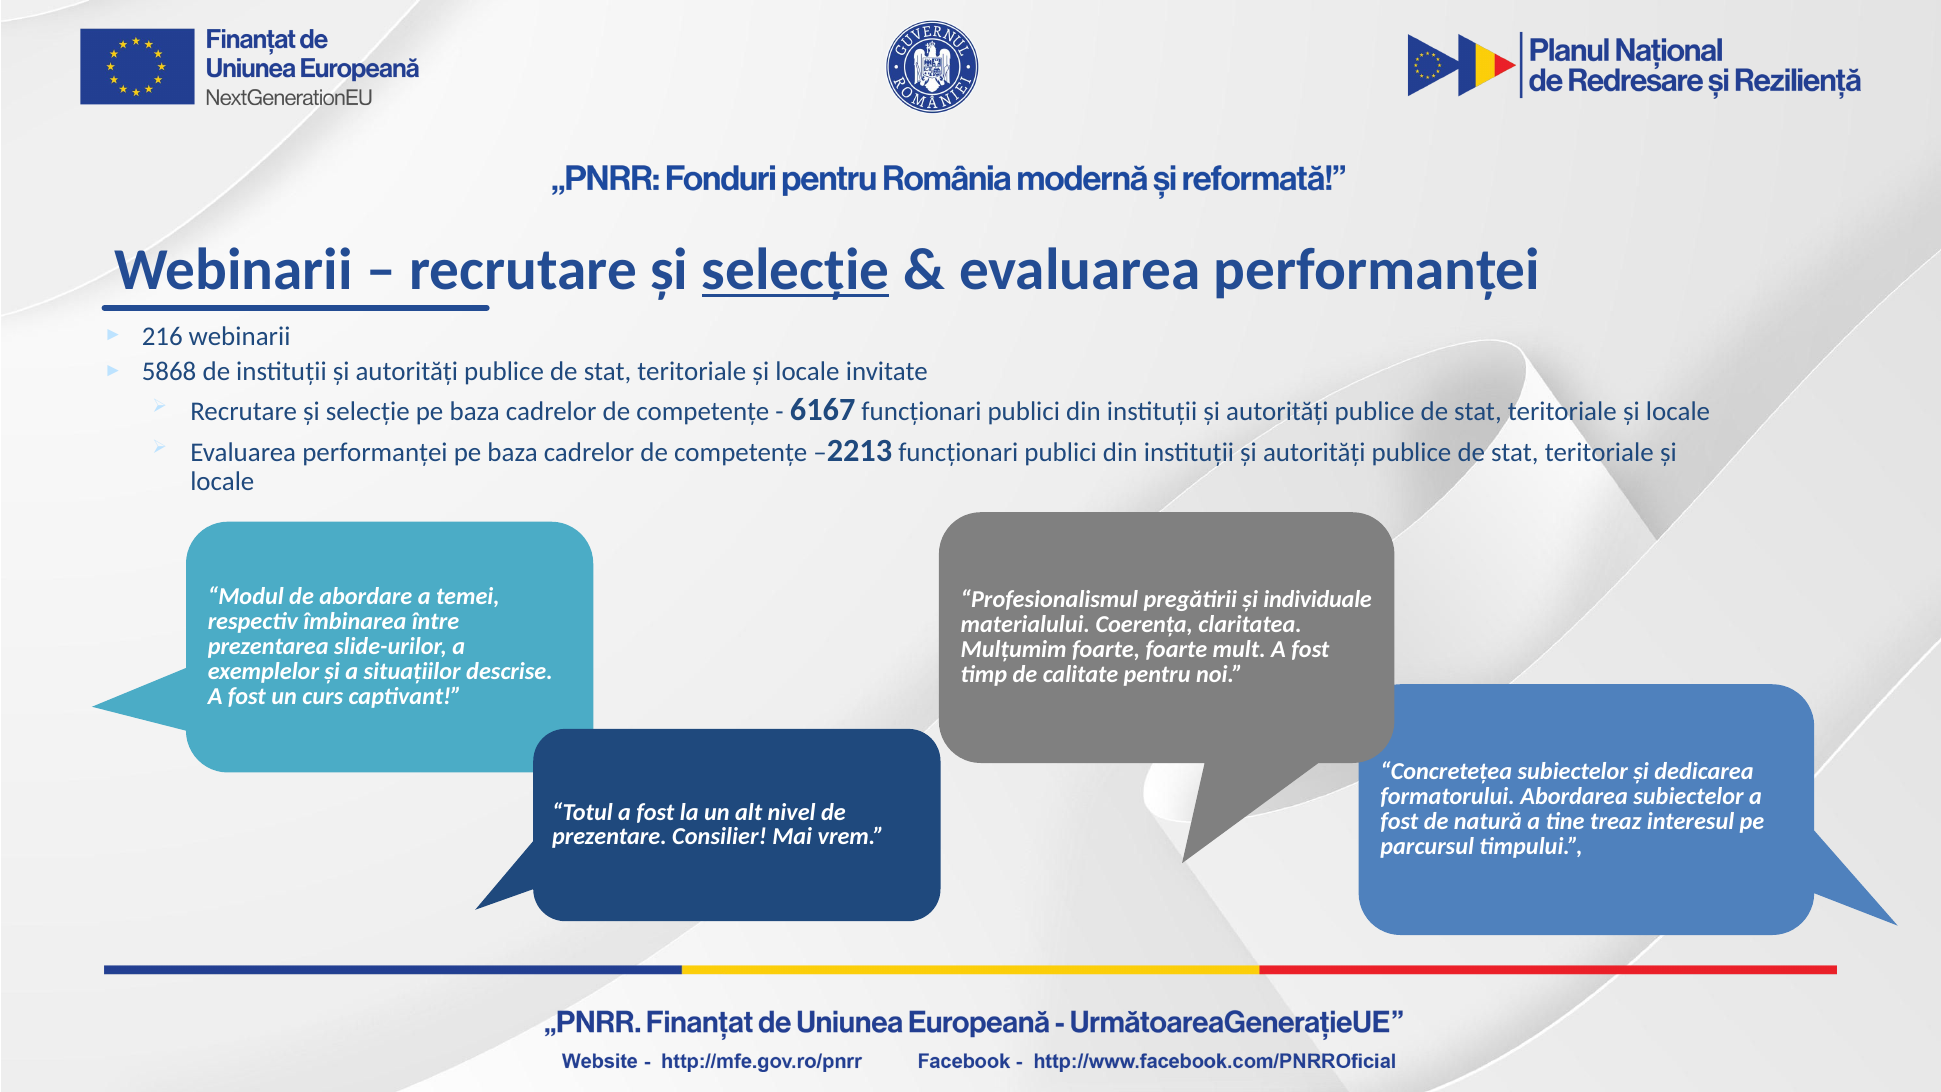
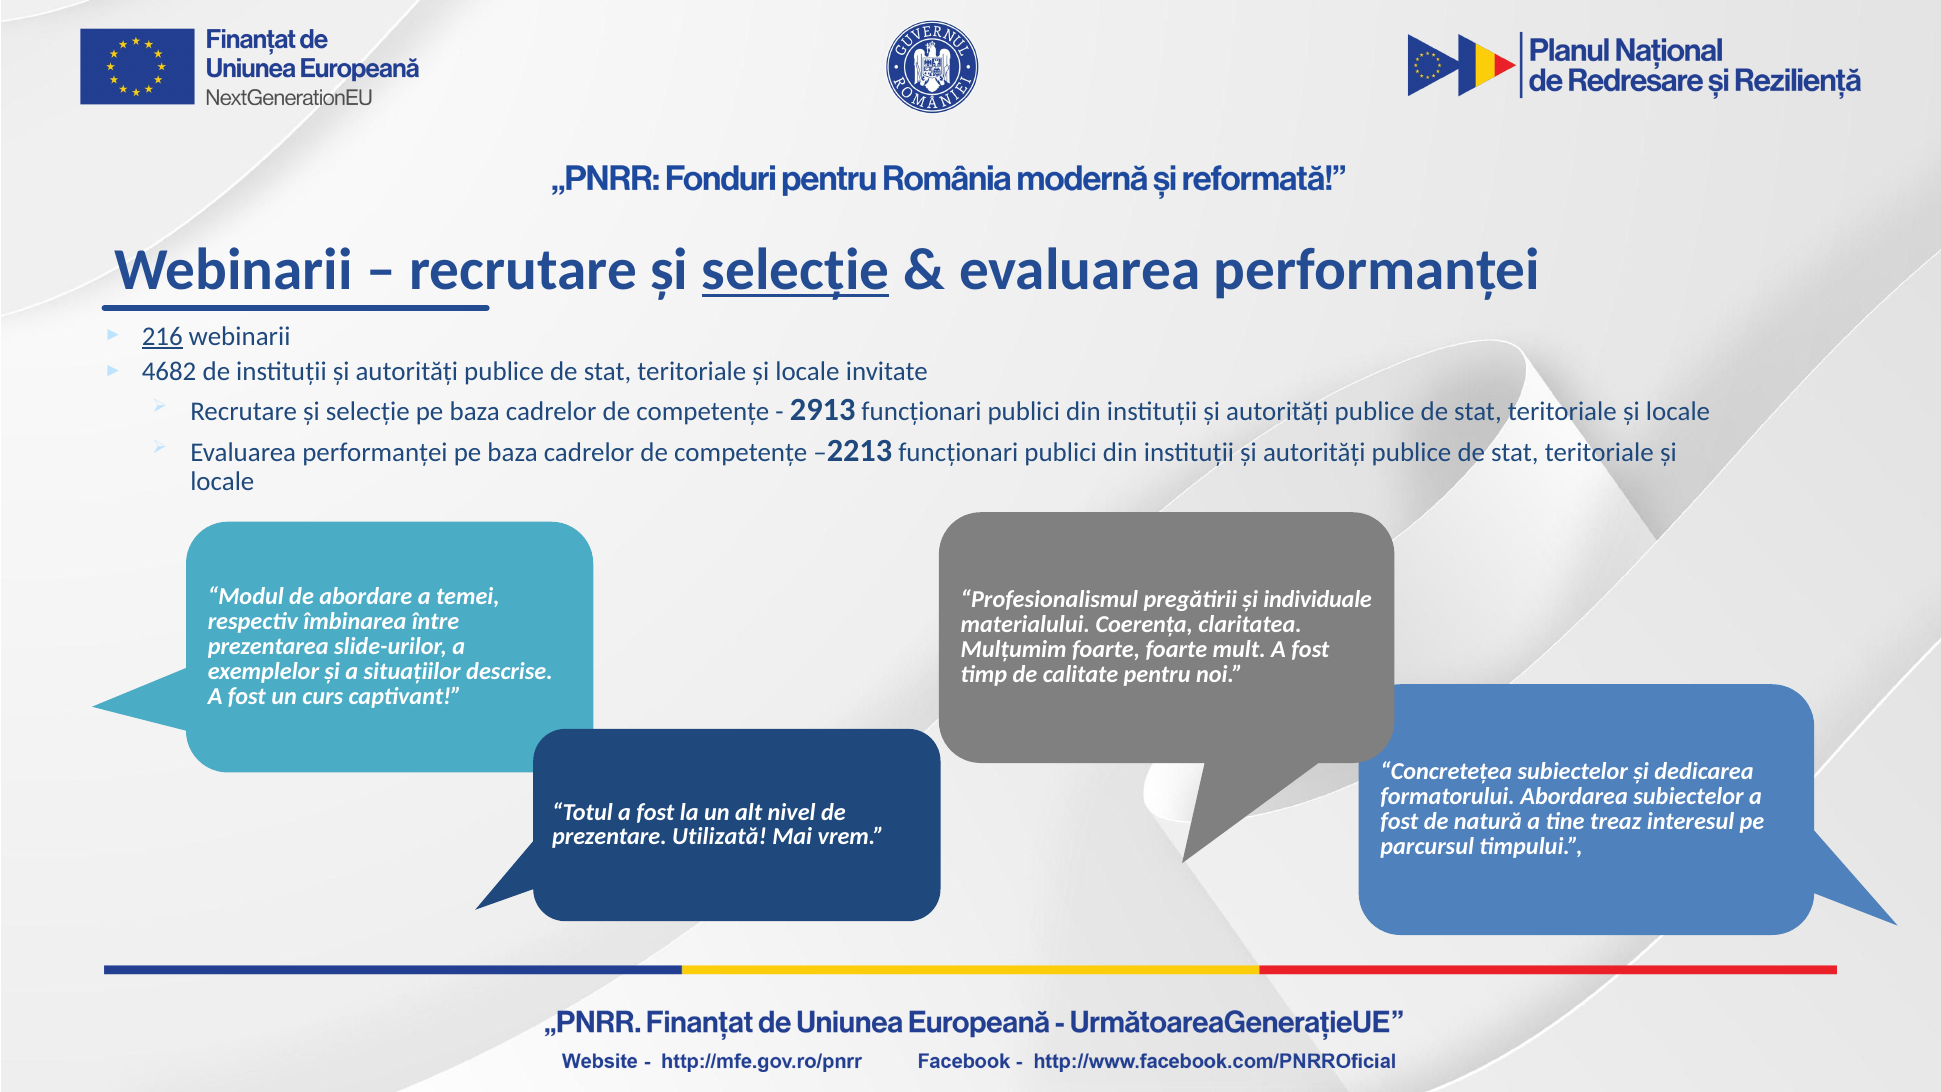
216 underline: none -> present (162, 336)
5868: 5868 -> 4682 (169, 372)
6167: 6167 -> 2913 (823, 410)
Consilier: Consilier -> Utilizată (719, 837)
